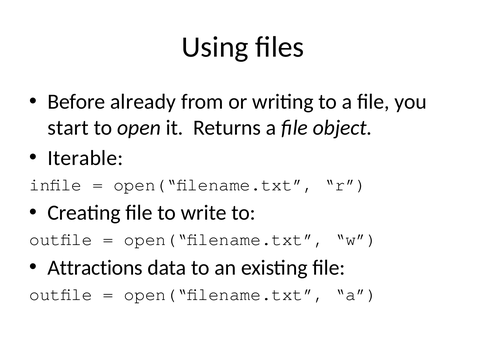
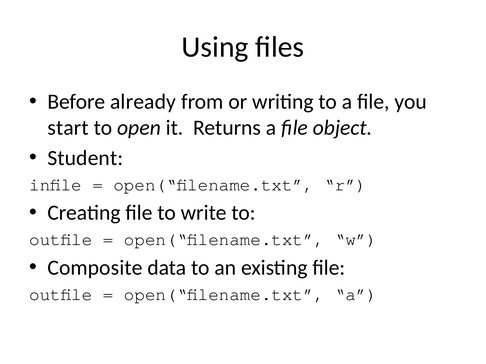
Iterable: Iterable -> Student (85, 158)
Attractions: Attractions -> Composite (95, 268)
